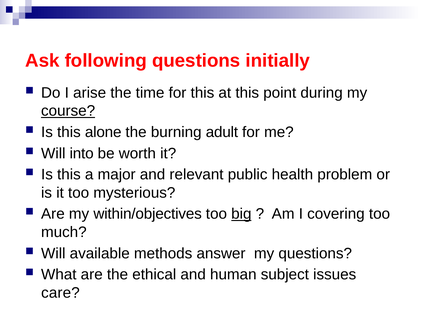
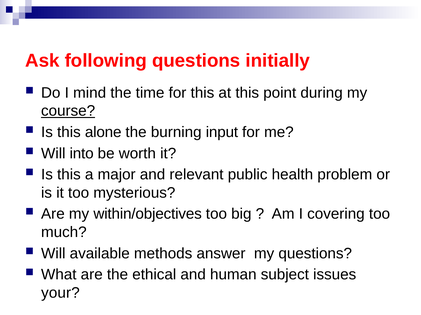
arise: arise -> mind (90, 93)
adult: adult -> input (222, 132)
big underline: present -> none (241, 215)
care: care -> your (60, 293)
